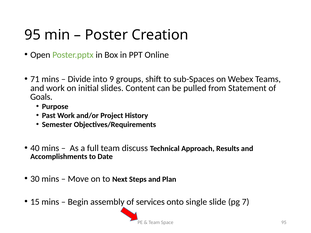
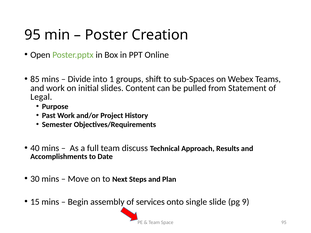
71: 71 -> 85 (35, 79)
9: 9 -> 1 (112, 79)
Goals: Goals -> Legal (41, 97)
7: 7 -> 9 (246, 202)
